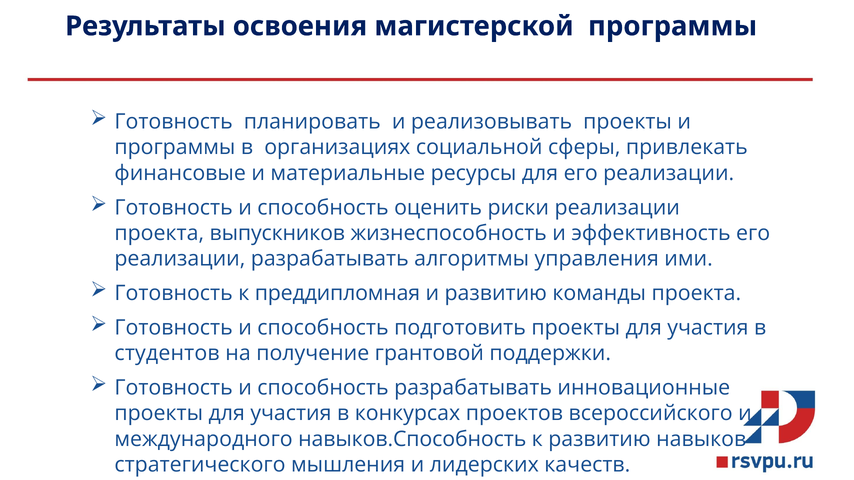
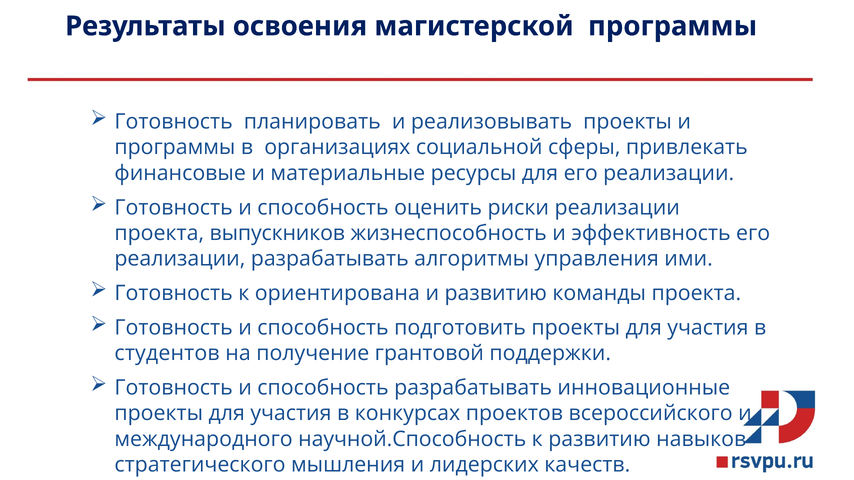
преддипломная: преддипломная -> ориентирована (337, 293)
навыков.Способность: навыков.Способность -> научной.Способность (412, 439)
